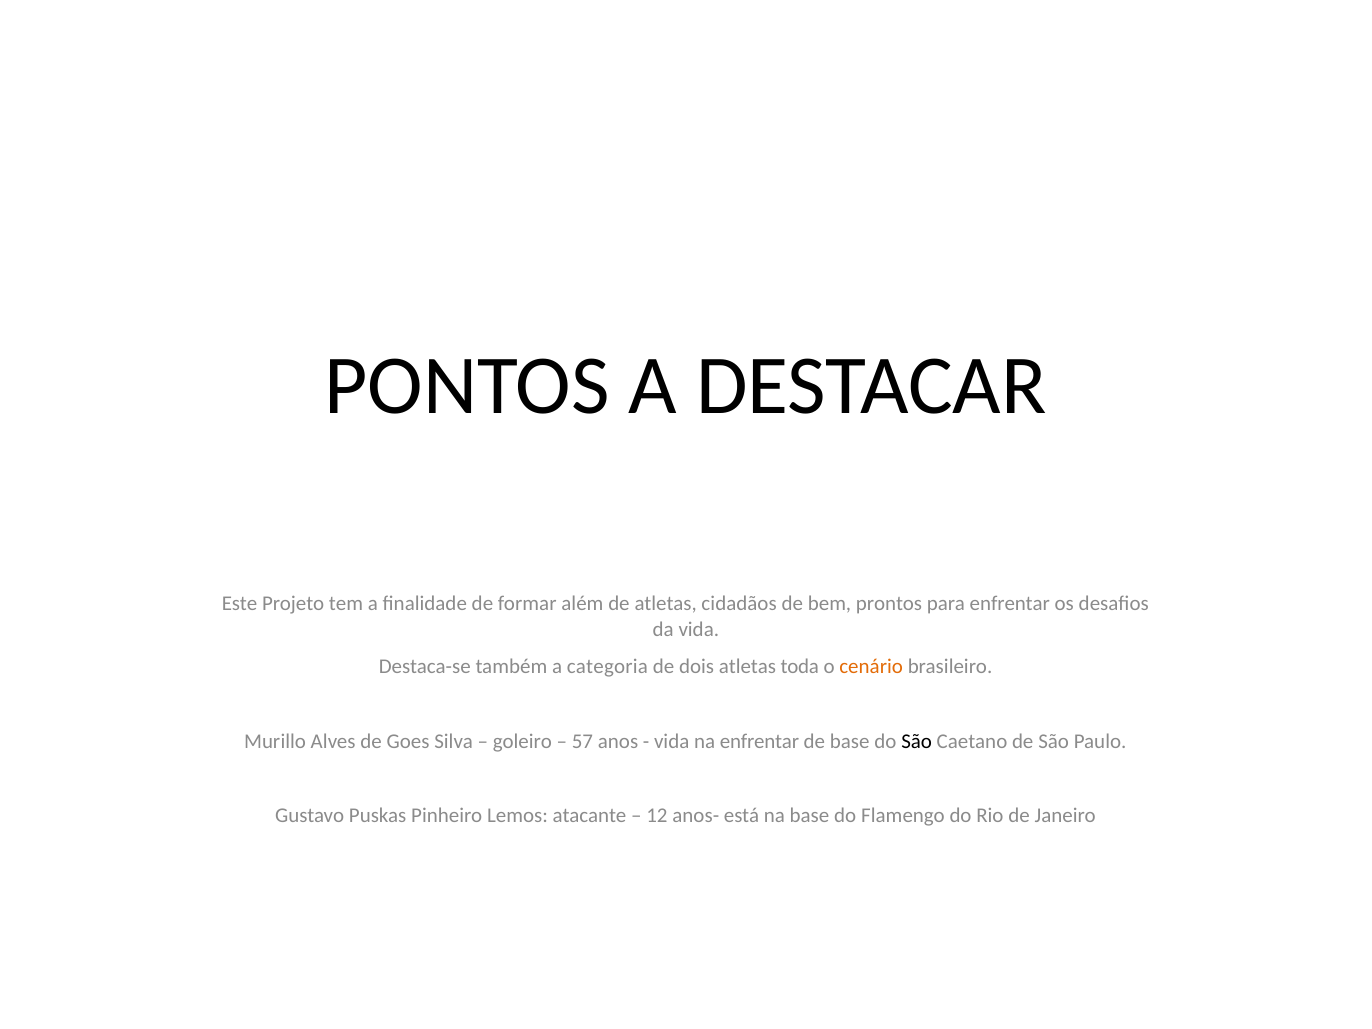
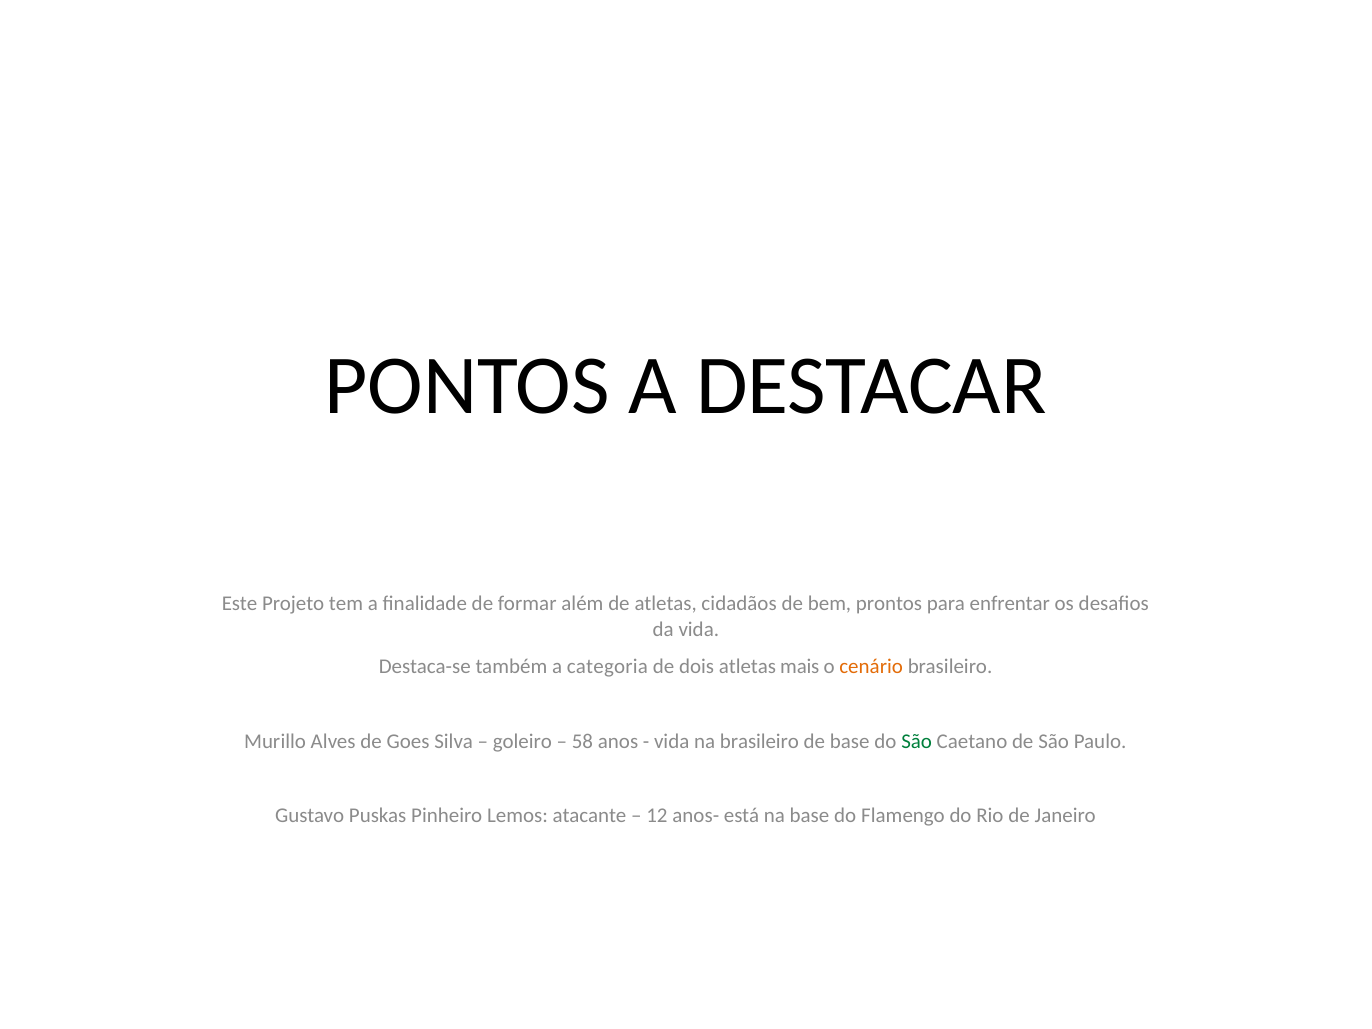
toda: toda -> mais (800, 667)
57: 57 -> 58 (582, 741)
na enfrentar: enfrentar -> brasileiro (759, 741)
São colour: black -> green (917, 741)
